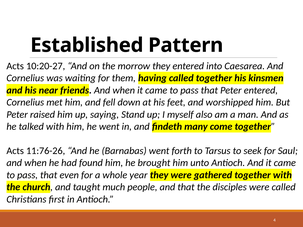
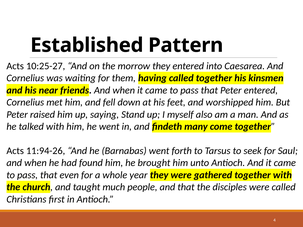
10:20-27: 10:20-27 -> 10:25-27 (46, 66)
11:76-26: 11:76-26 -> 11:94-26 (46, 151)
